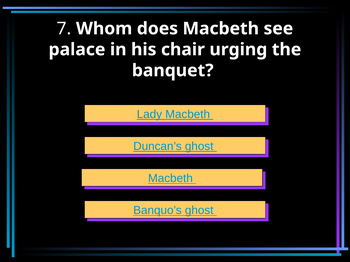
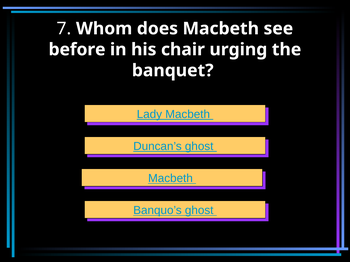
palace: palace -> before (77, 50)
